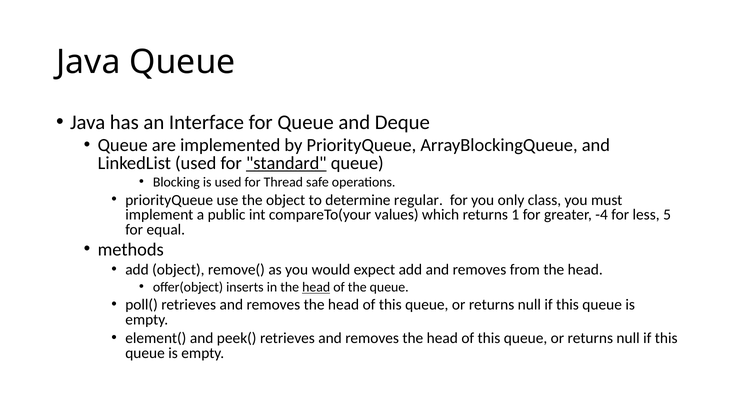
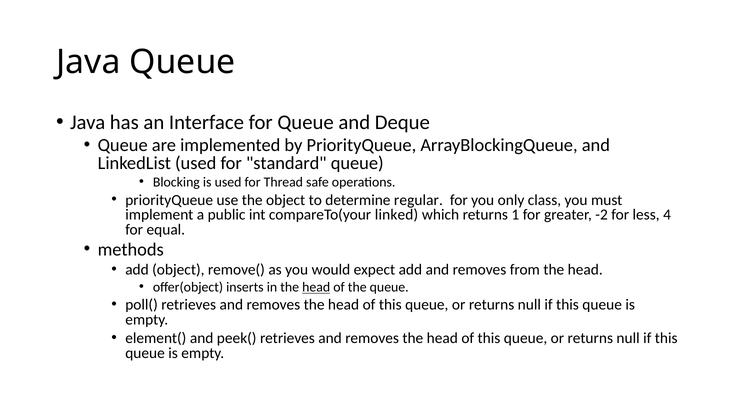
standard underline: present -> none (286, 163)
values: values -> linked (397, 215)
-4: -4 -> -2 (602, 215)
5: 5 -> 4 (667, 215)
